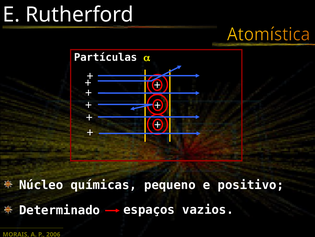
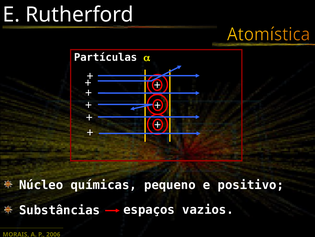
Determinado: Determinado -> Substâncias (60, 210)
